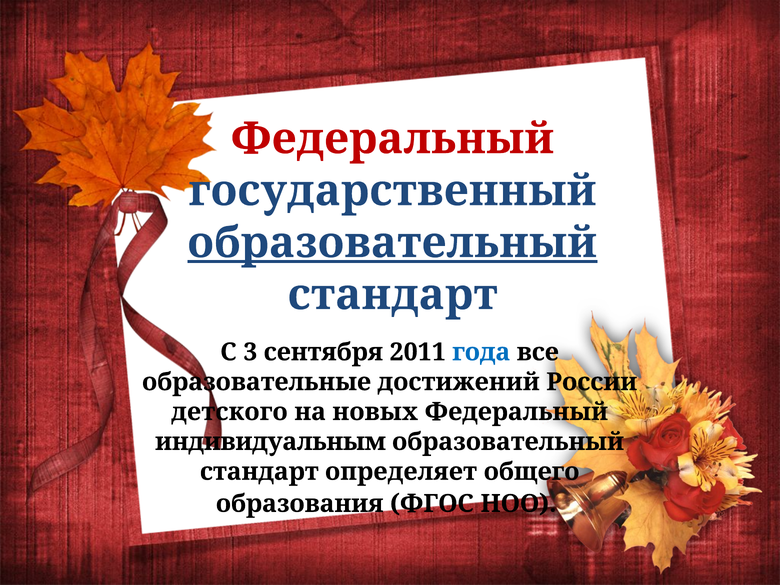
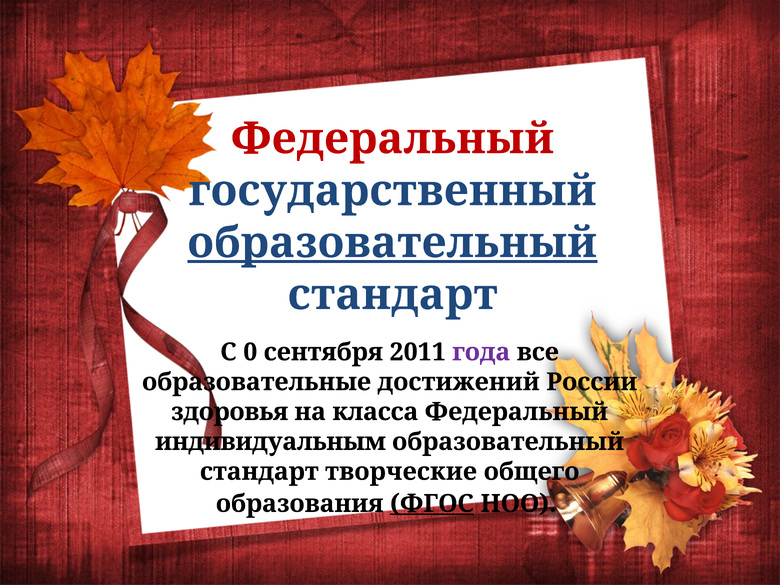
3: 3 -> 0 (250, 352)
года colour: blue -> purple (481, 352)
детского: детского -> здоровья (230, 412)
новых: новых -> класса (375, 412)
определяет: определяет -> творческие (401, 472)
ФГОС underline: none -> present (432, 504)
